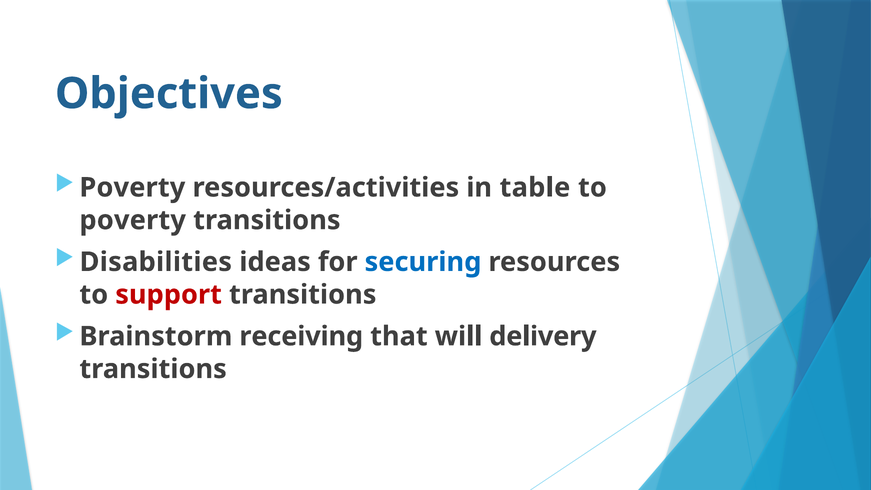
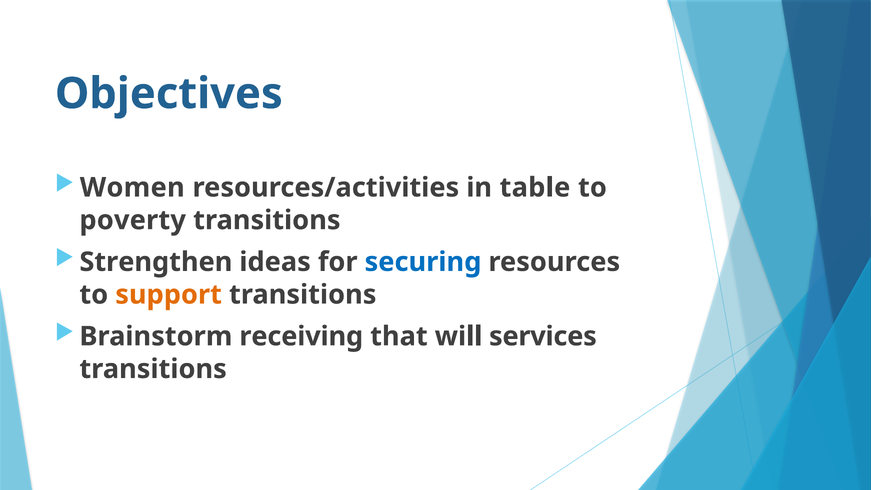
Poverty: Poverty -> Women (132, 188)
Disabilities: Disabilities -> Strengthen (156, 262)
support colour: red -> orange (169, 295)
delivery: delivery -> services (543, 336)
